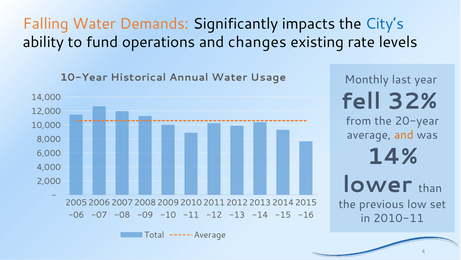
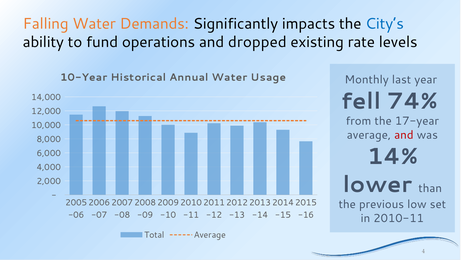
changes: changes -> dropped (257, 42)
32%: 32% -> 74% (412, 101)
20-year: 20-year -> 17-year (417, 121)
and colour: orange -> red (404, 135)
